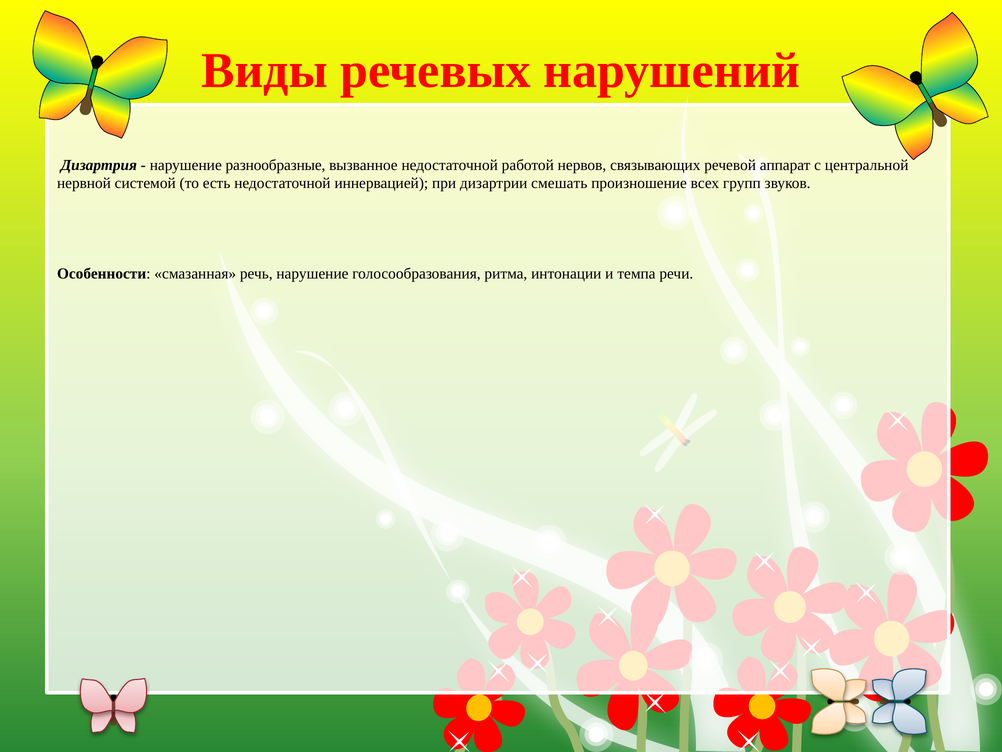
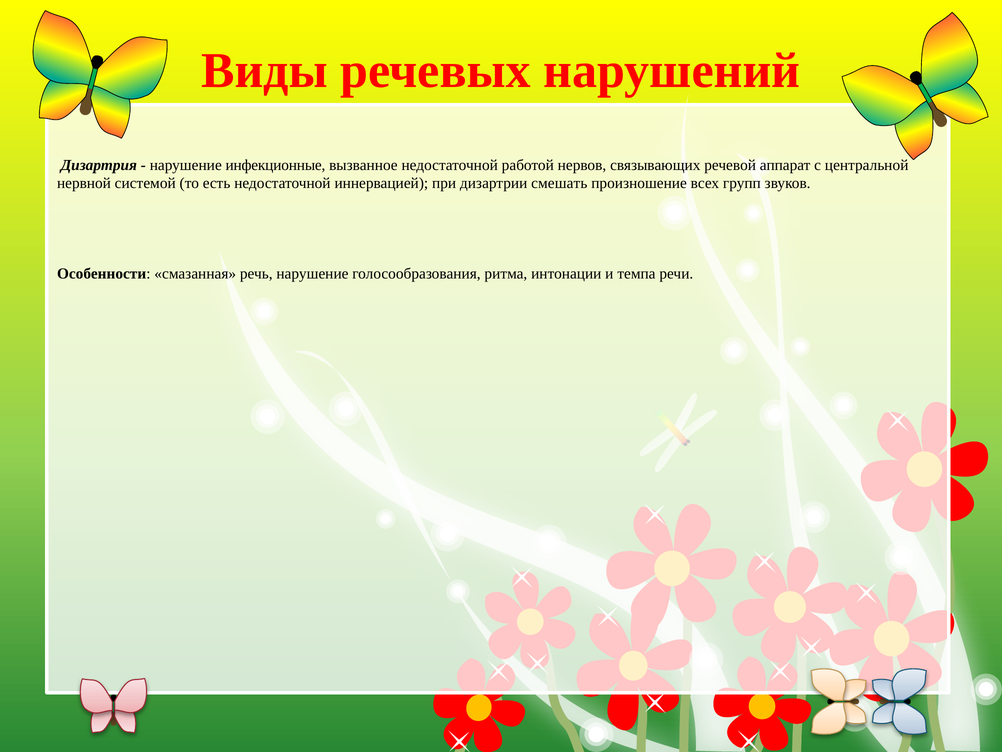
разнообразные: разнообразные -> инфекционные (275, 165)
